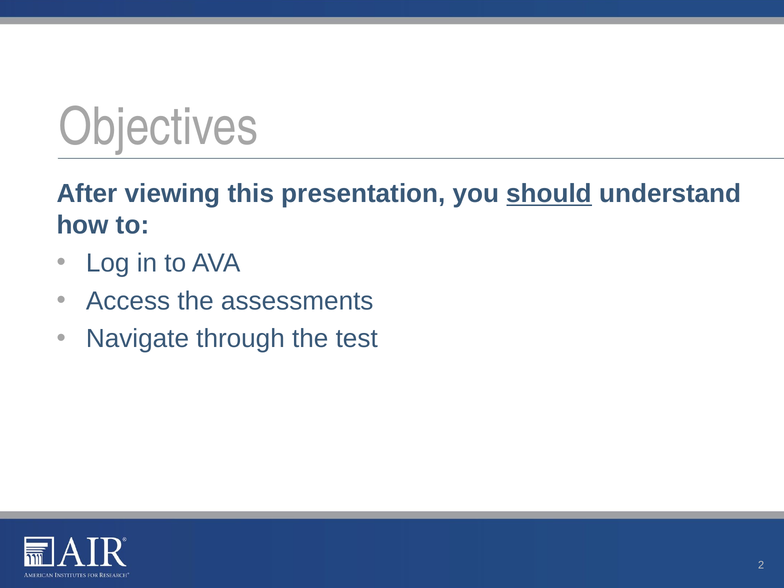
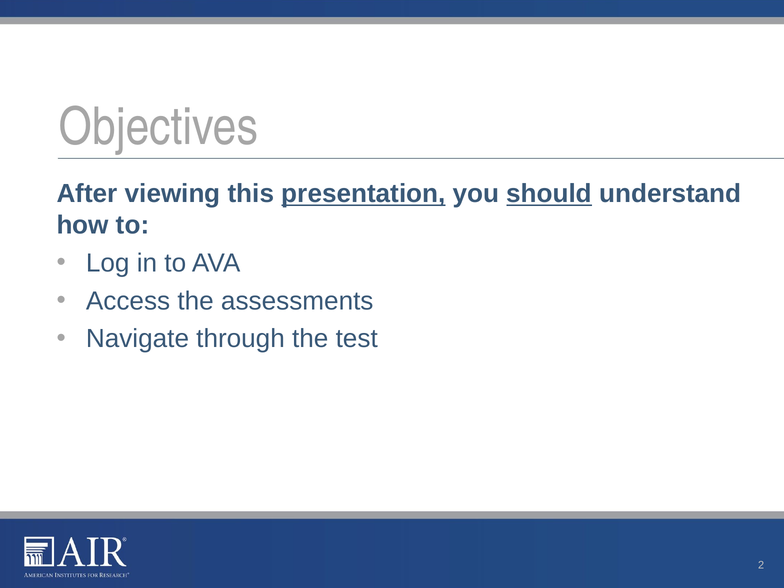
presentation underline: none -> present (363, 194)
